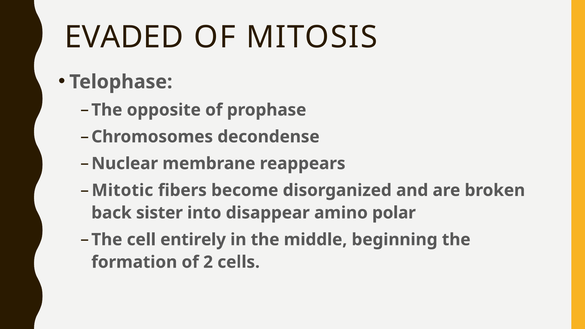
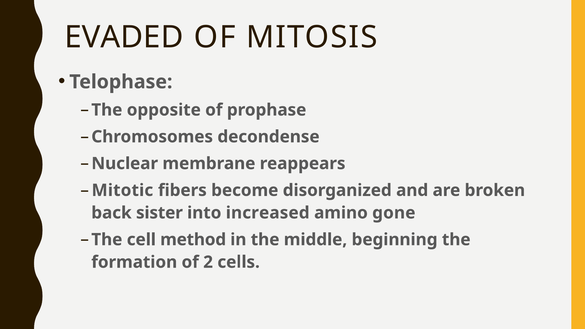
disappear: disappear -> increased (268, 213)
polar: polar -> gone (394, 213)
entirely: entirely -> method (193, 240)
